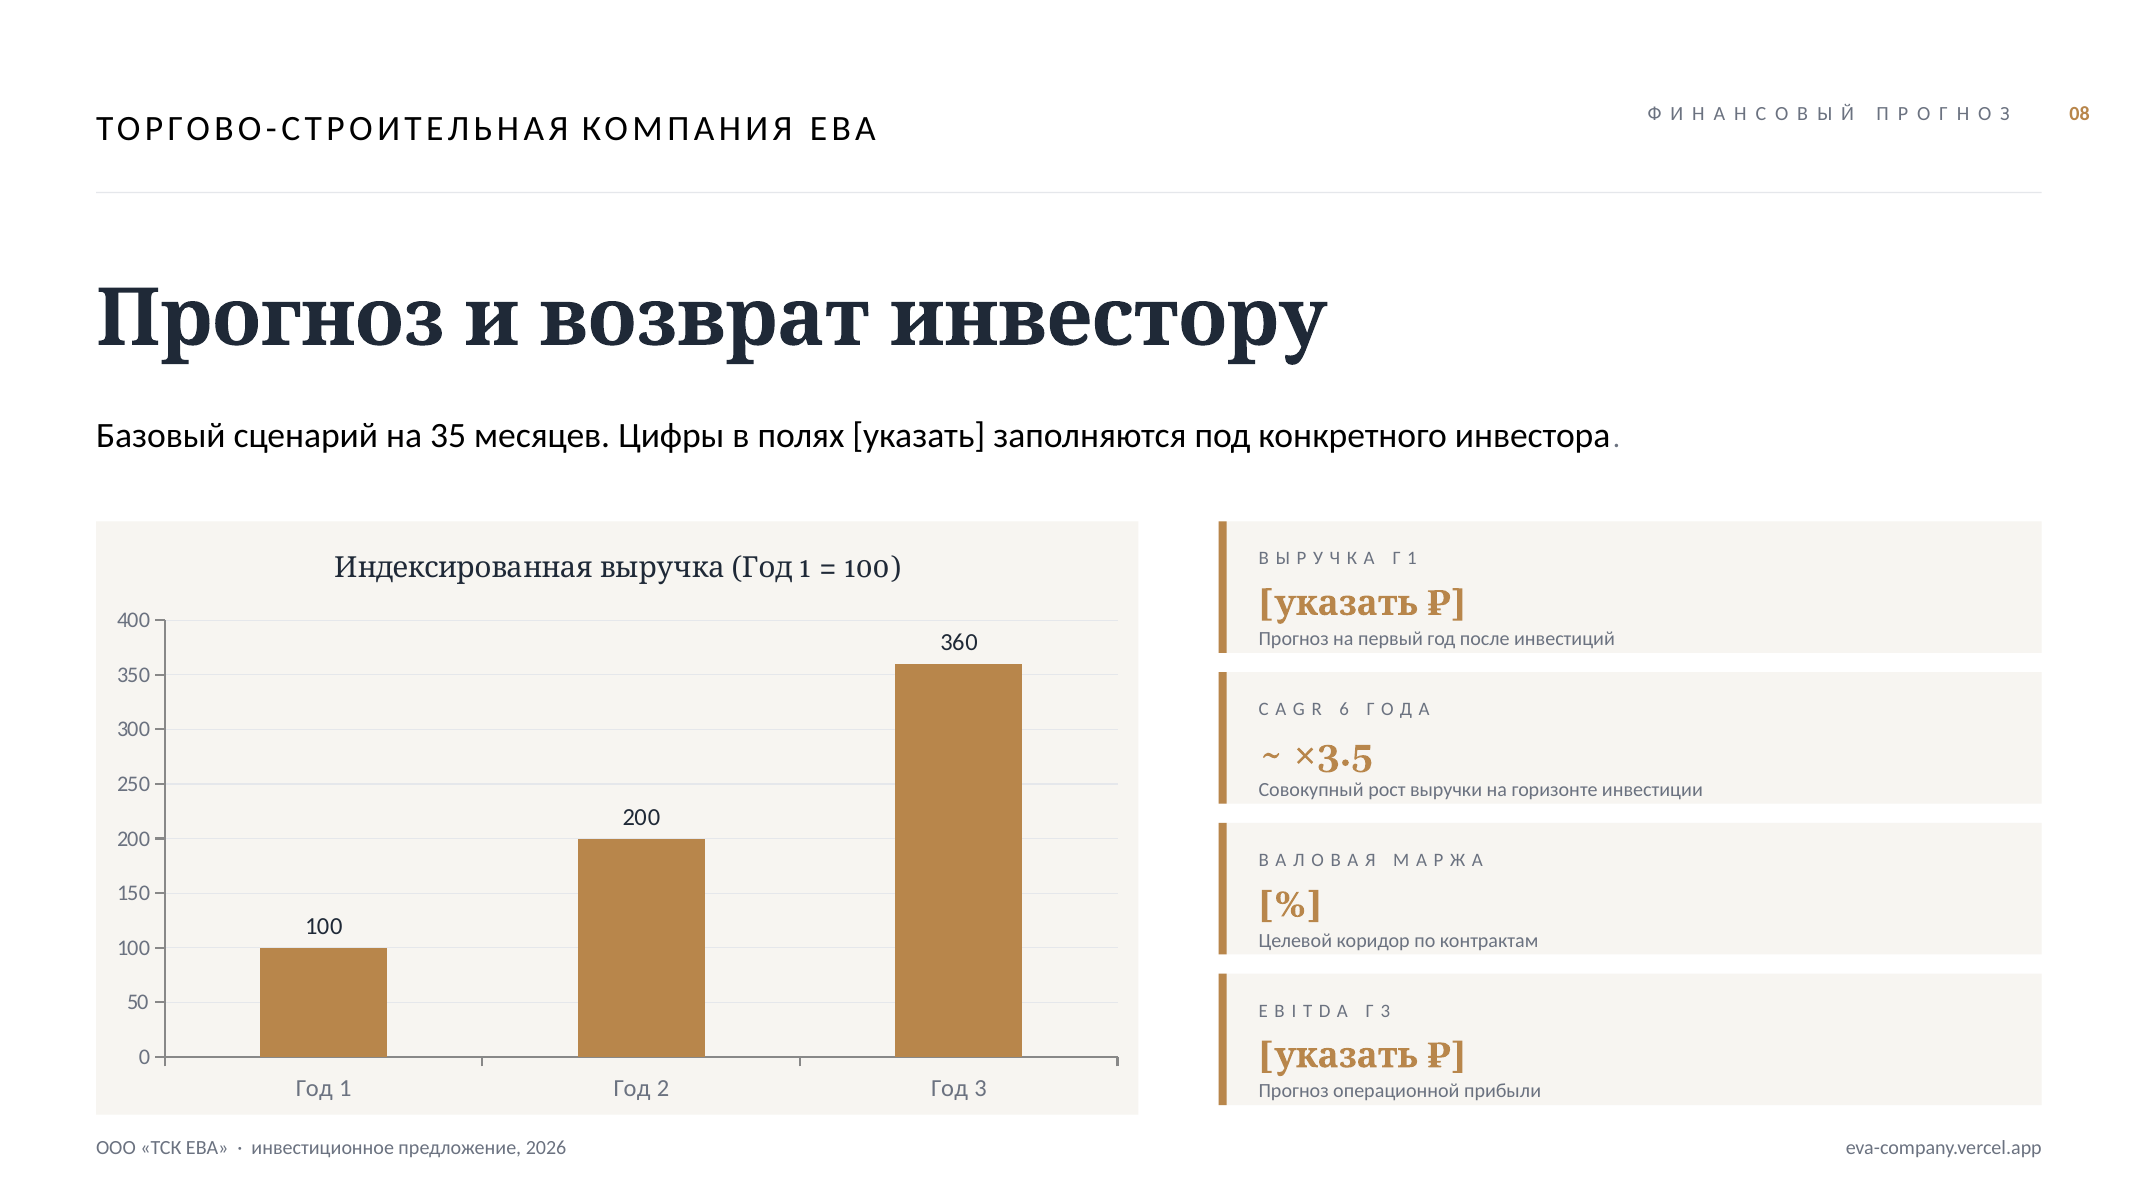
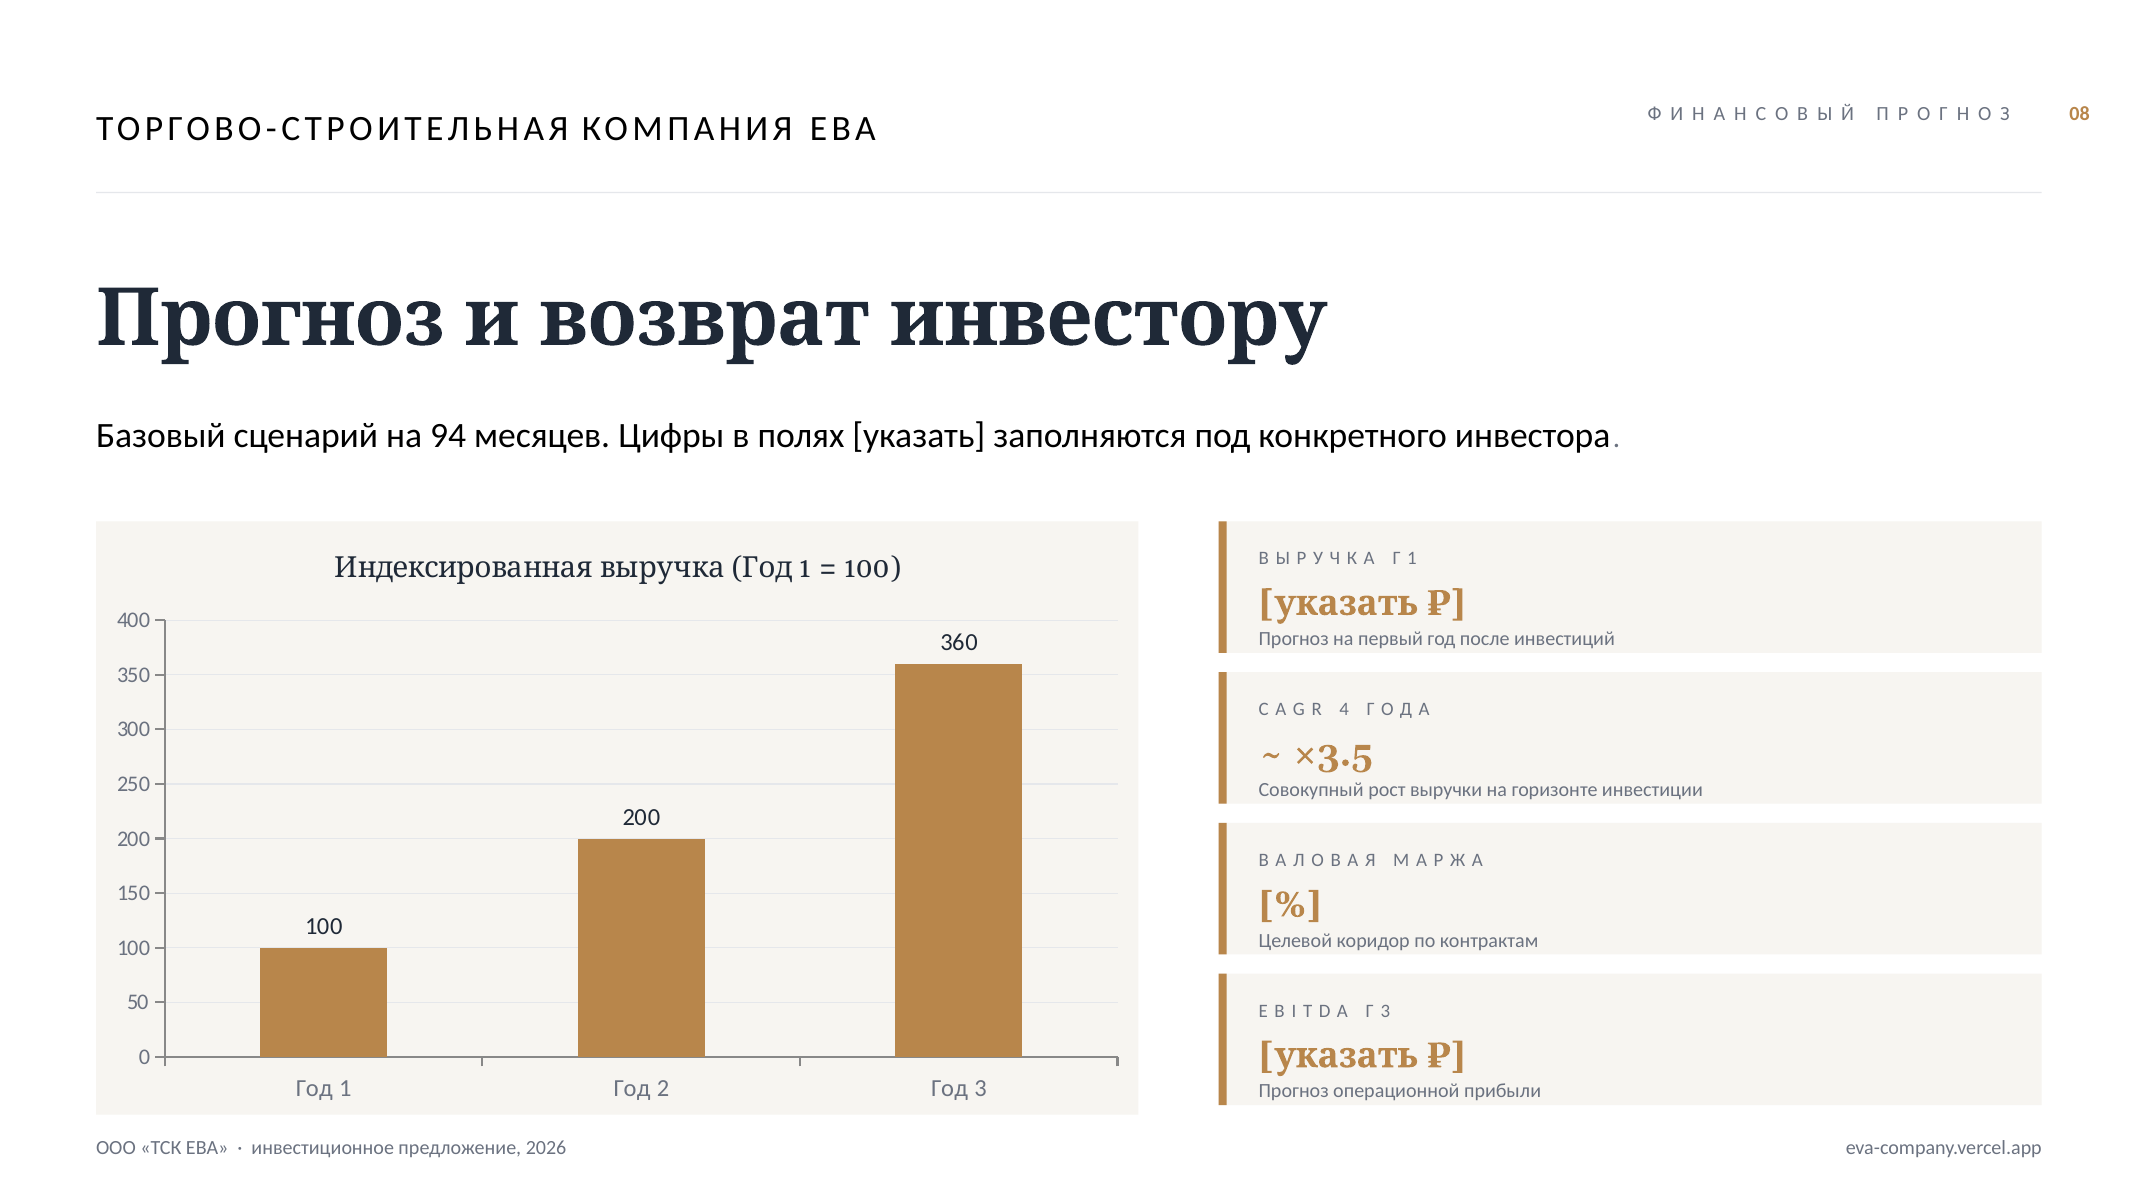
35: 35 -> 94 (448, 435)
6: 6 -> 4 (1344, 709)
